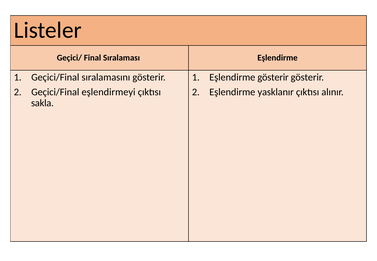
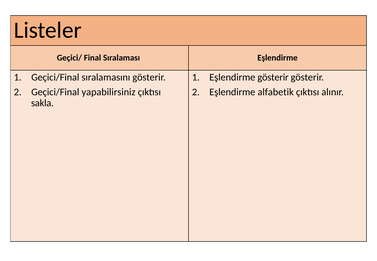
eşlendirmeyi: eşlendirmeyi -> yapabilirsiniz (109, 92)
yasklanır: yasklanır -> alfabetik (276, 92)
